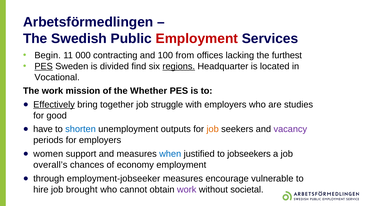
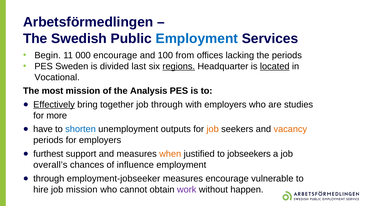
Employment colour: red -> blue (197, 39)
000 contracting: contracting -> encourage (115, 55)
the furthest: furthest -> periods (287, 55)
PES underline: present -> none (44, 66)
find: find -> last (139, 66)
located underline: none -> present (275, 66)
The work: work -> most (52, 91)
Whether: Whether -> Analysis (149, 91)
job struggle: struggle -> through (167, 105)
good: good -> more (57, 115)
vacancy colour: purple -> orange (290, 129)
women: women -> furthest (48, 154)
when colour: blue -> orange (170, 154)
economy: economy -> influence (135, 165)
job brought: brought -> mission (82, 189)
societal: societal -> happen (247, 189)
